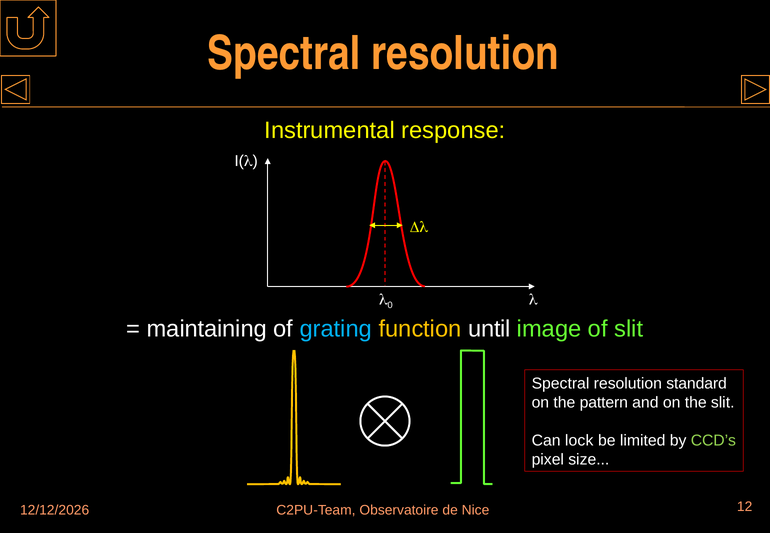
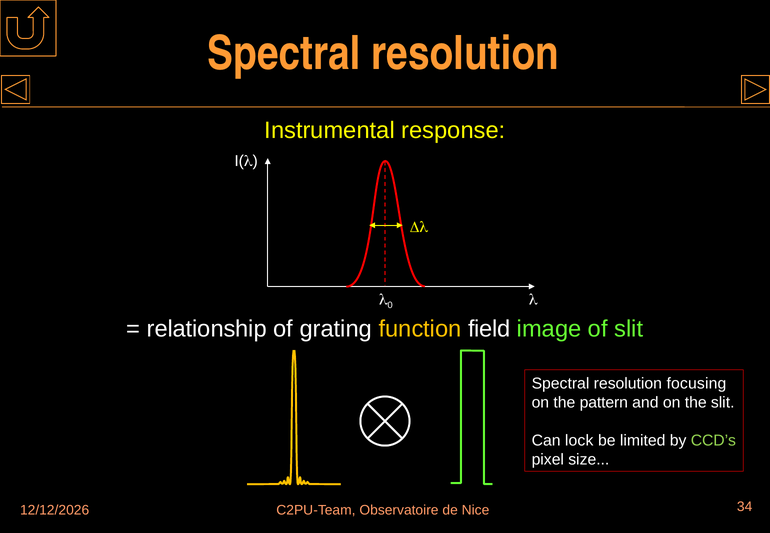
maintaining: maintaining -> relationship (207, 329)
grating colour: light blue -> white (336, 329)
until: until -> field (489, 329)
standard: standard -> focusing (696, 384)
12: 12 -> 34 (745, 507)
